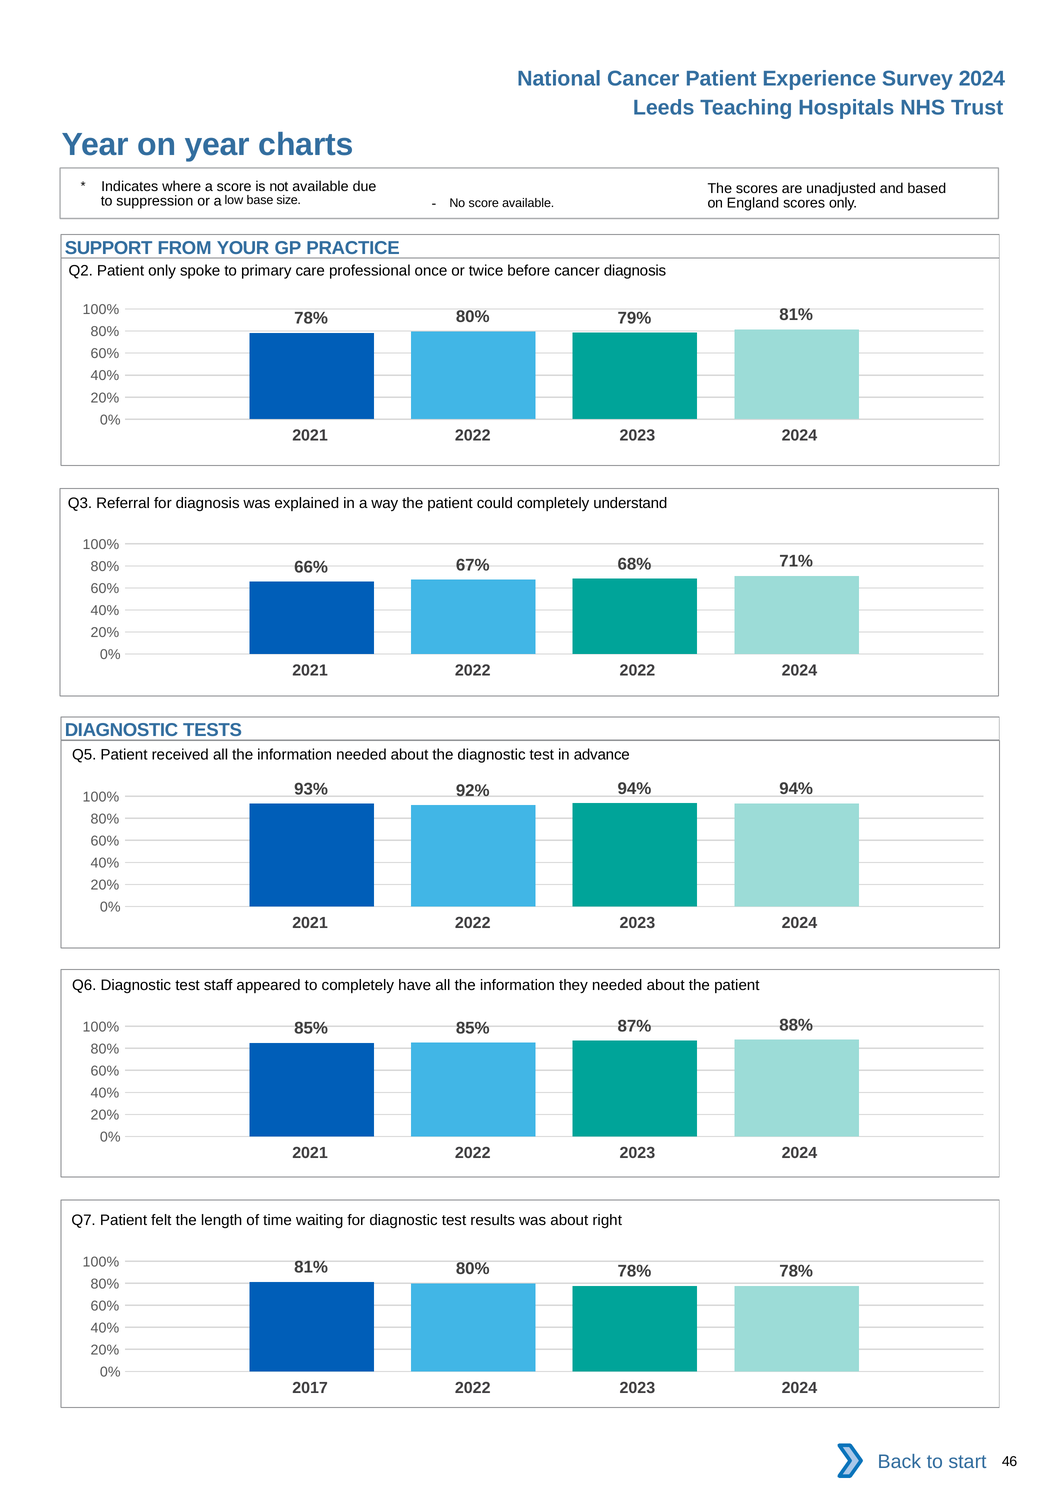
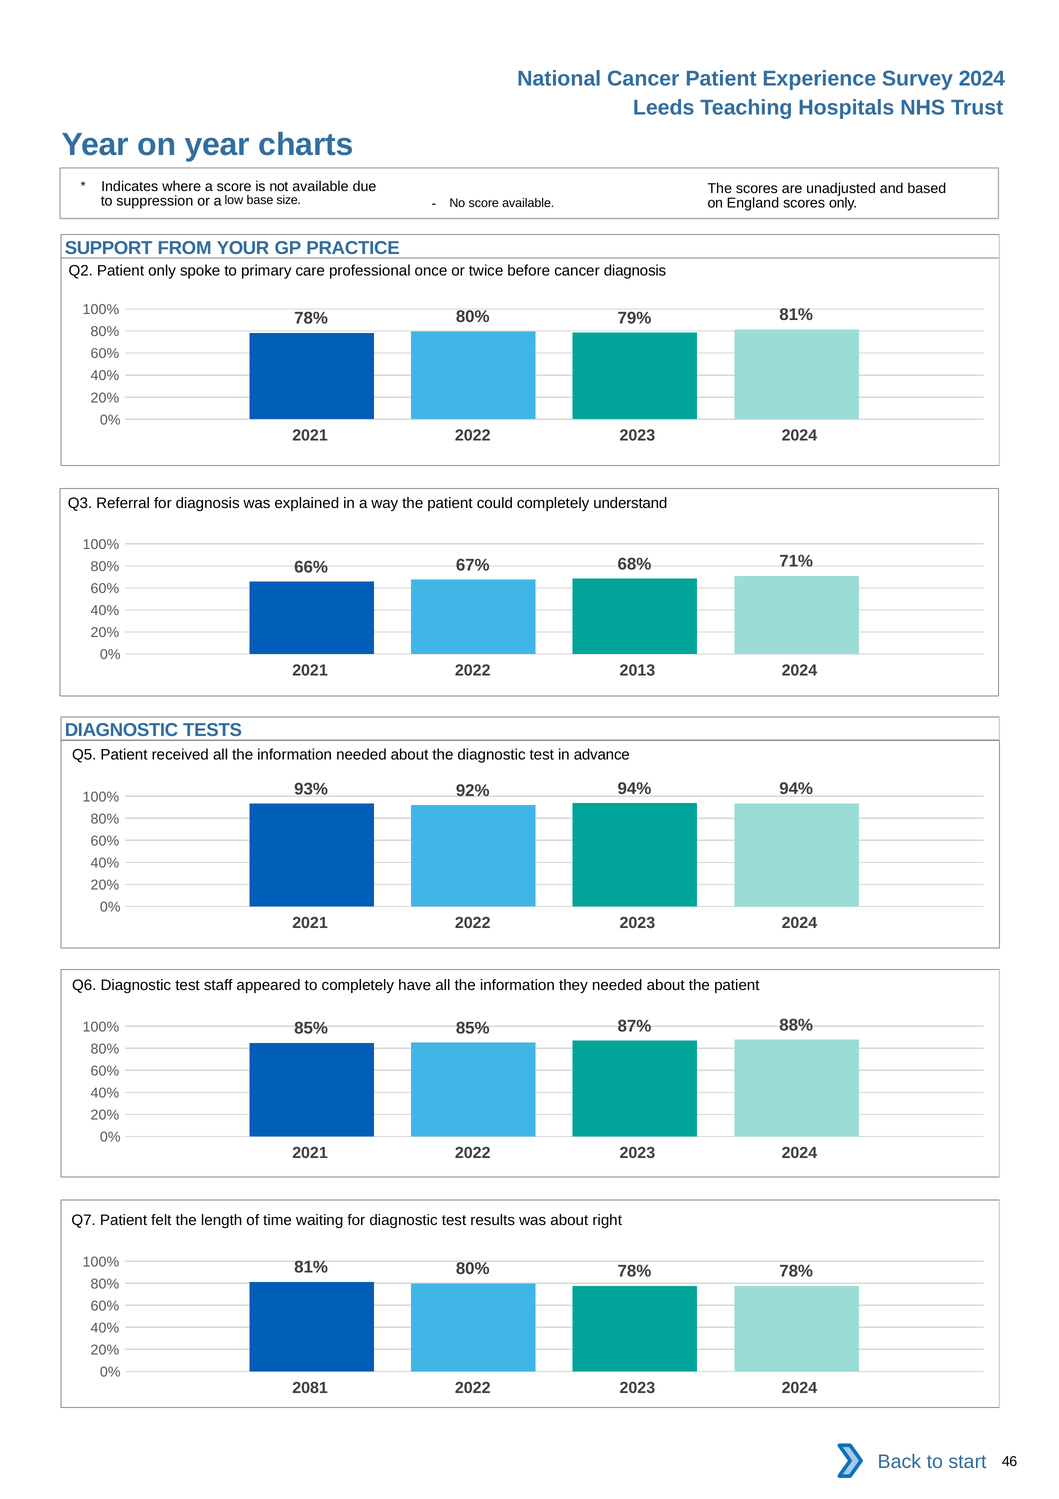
2022 2022: 2022 -> 2013 (637, 671)
2017: 2017 -> 2081 (310, 1387)
